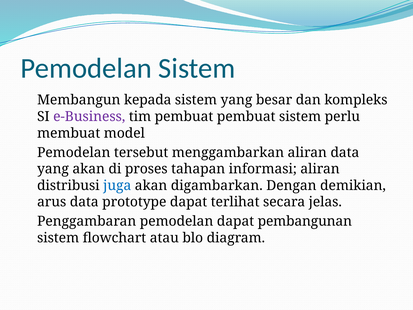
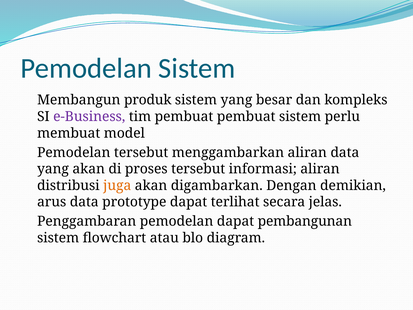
kepada: kepada -> produk (148, 100)
proses tahapan: tahapan -> tersebut (198, 169)
juga colour: blue -> orange (117, 185)
